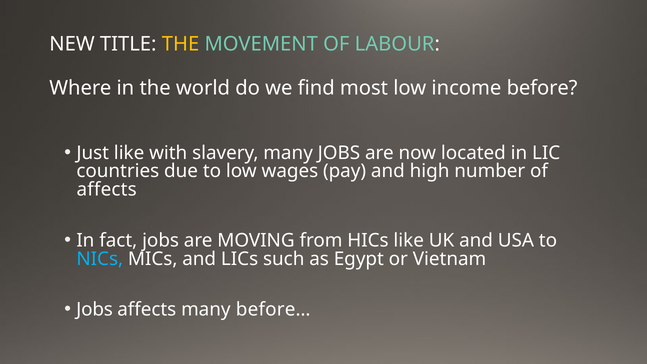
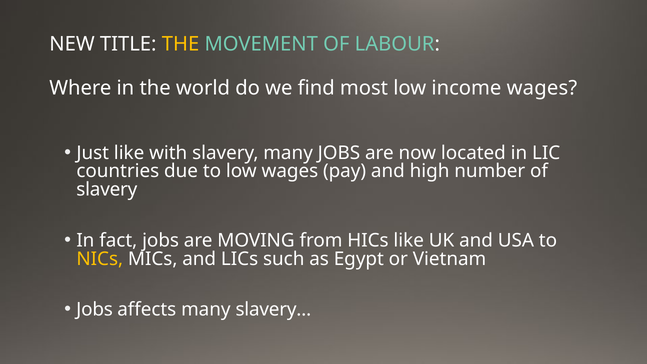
income before: before -> wages (542, 88)
affects: affects -> slavery (107, 190)
NICs colour: light blue -> yellow (100, 259)
before…: before… -> slavery… (273, 310)
